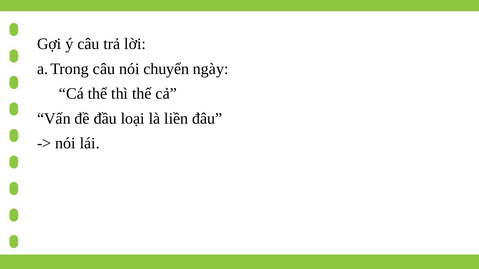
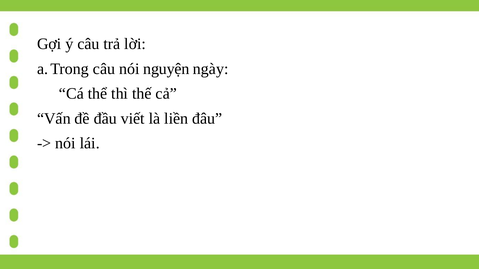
chuyển: chuyển -> nguyện (166, 69)
loại: loại -> viết (133, 119)
